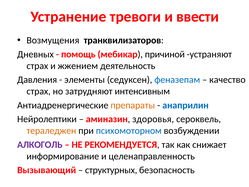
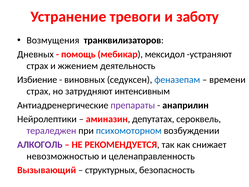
ввести: ввести -> заботу (198, 17)
причиной: причиной -> мексидол (165, 54)
Давления: Давления -> Избиение (37, 80)
элементы: элементы -> виновных (85, 80)
качество: качество -> времени (227, 80)
препараты colour: orange -> purple (133, 105)
анаприлин colour: blue -> black (186, 105)
здоровья: здоровья -> депутатах (153, 119)
тераледжен colour: orange -> purple (51, 131)
информирование: информирование -> невозможностью (63, 156)
